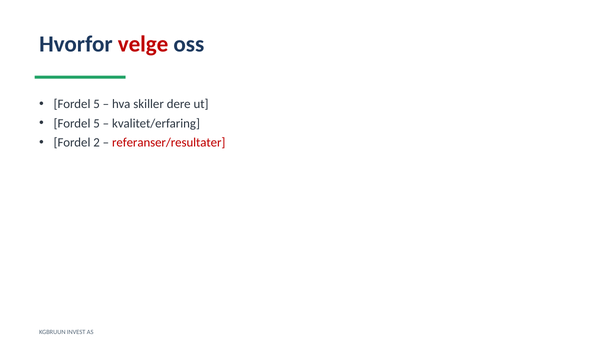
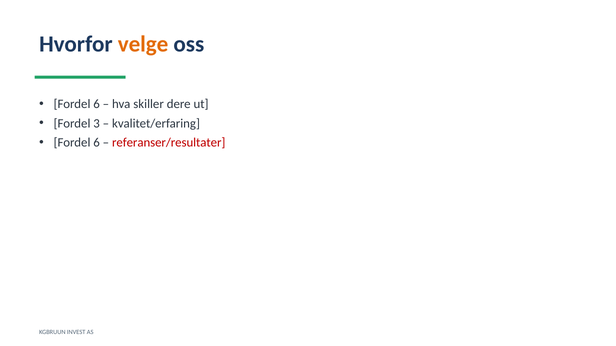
velge colour: red -> orange (143, 44)
5: 5 -> 6 (97, 104)
5: 5 -> 3 (97, 124)
2: 2 -> 6 (97, 143)
